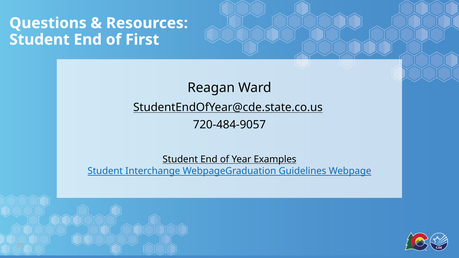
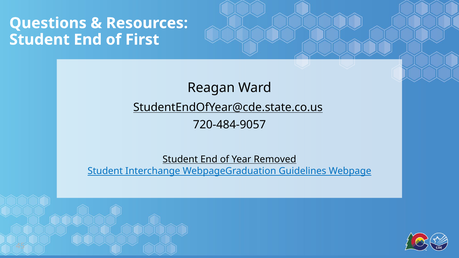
Examples: Examples -> Removed (275, 159)
